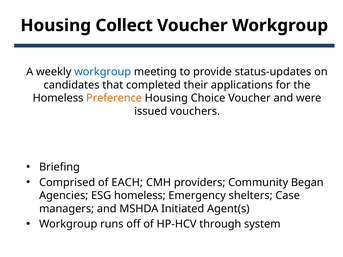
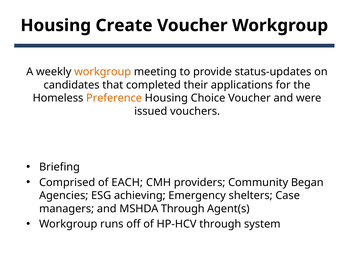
Collect: Collect -> Create (124, 25)
workgroup colour: blue -> orange (103, 72)
ESG homeless: homeless -> achieving (140, 196)
MSHDA Initiated: Initiated -> Through (183, 209)
